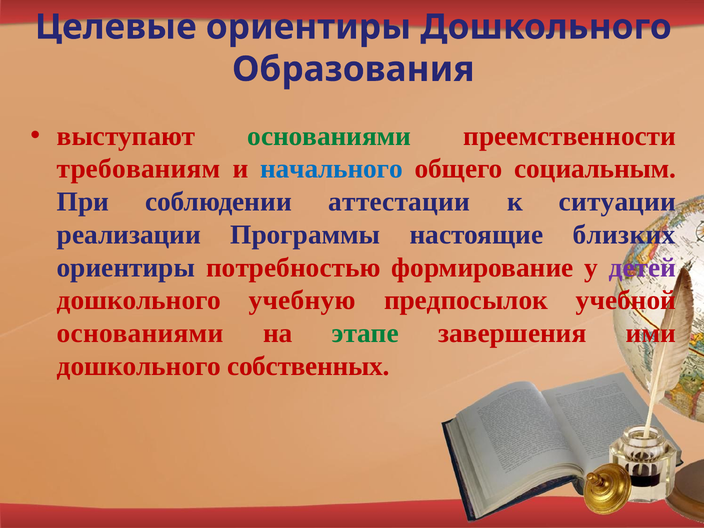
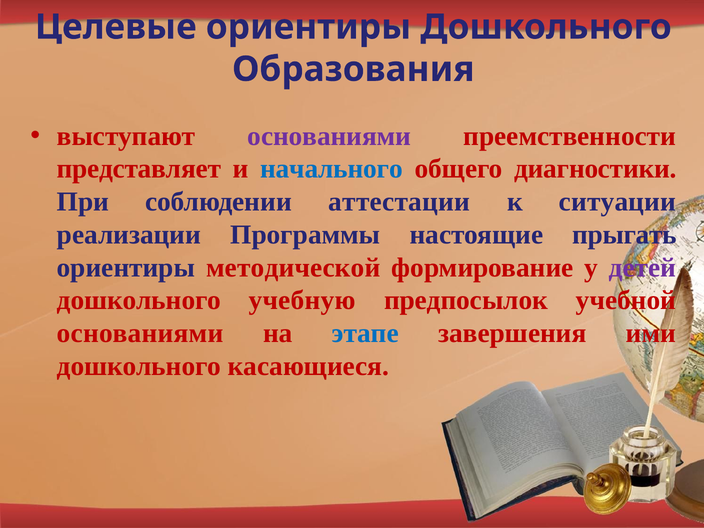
основаниями colour: green -> purple (329, 136)
требованиям: требованиям -> представляет (139, 169)
социальным: социальным -> диагностики (595, 169)
близких: близких -> прыгать (624, 235)
потребностью: потребностью -> методической (293, 268)
этапе colour: green -> blue (365, 333)
собственных: собственных -> касающиеся (308, 366)
